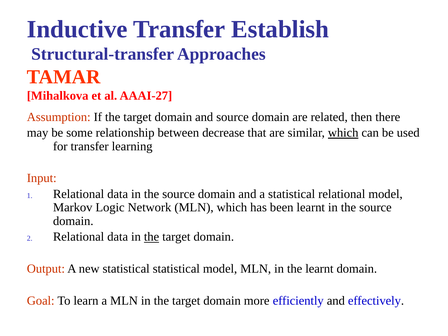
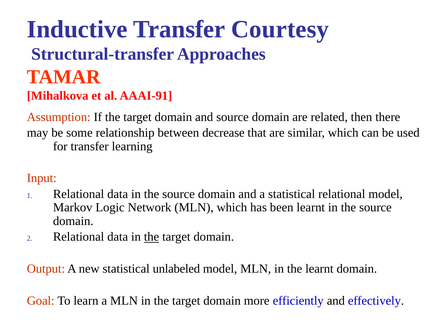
Establish: Establish -> Courtesy (280, 29)
AAAI-27: AAAI-27 -> AAAI-91 (146, 96)
which underline: present -> none (343, 133)
statistical statistical: statistical -> unlabeled (176, 269)
